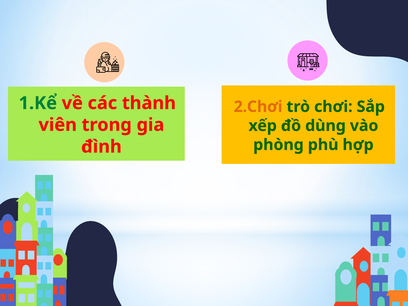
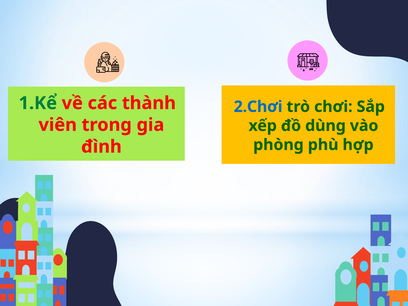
2.Chơi colour: orange -> blue (258, 107)
